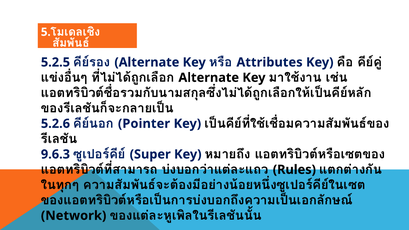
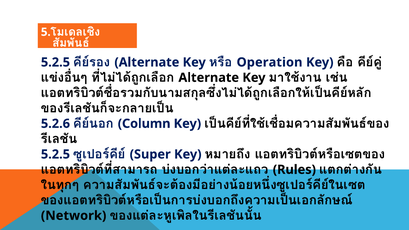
Attributes: Attributes -> Operation (270, 62)
Pointer: Pointer -> Column (144, 124)
9.6.3: 9.6.3 -> 5.2.5 (55, 154)
